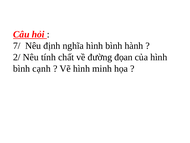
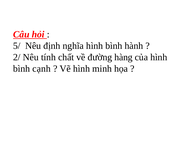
7/: 7/ -> 5/ (17, 46)
đọan: đọan -> hàng (123, 57)
